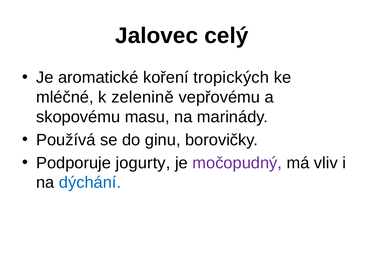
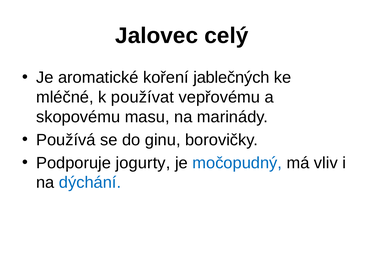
tropických: tropických -> jablečných (231, 78)
zelenině: zelenině -> používat (142, 97)
močopudný colour: purple -> blue (237, 163)
